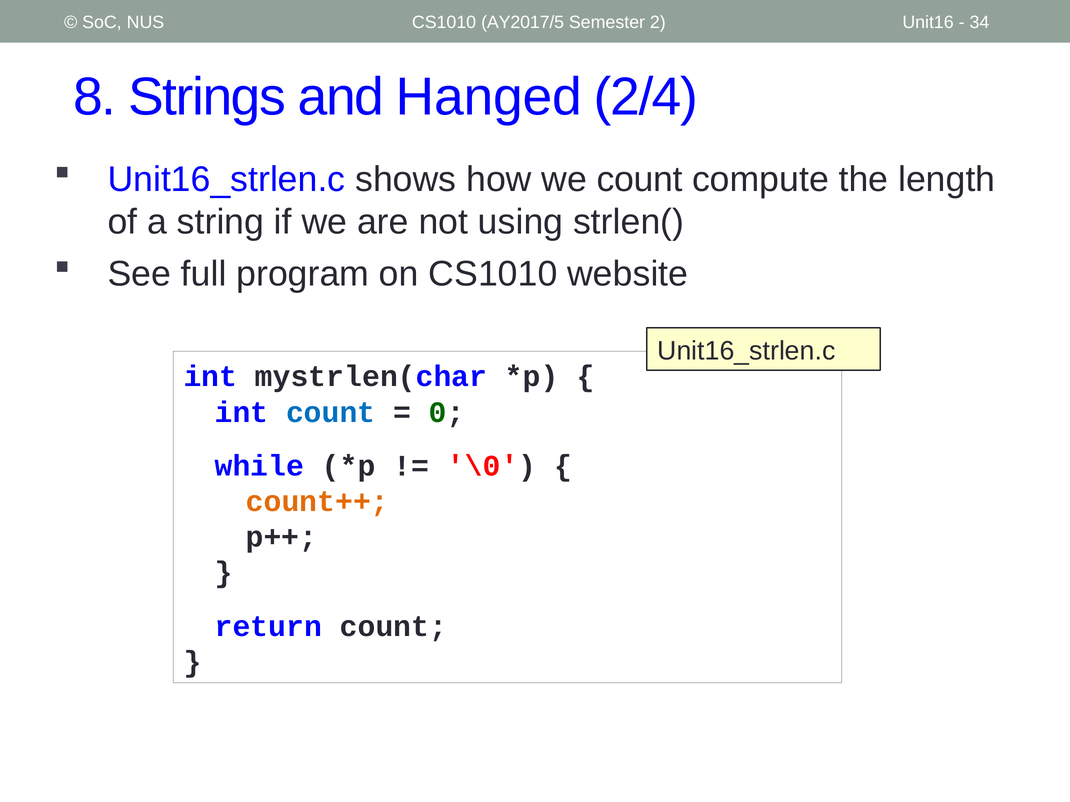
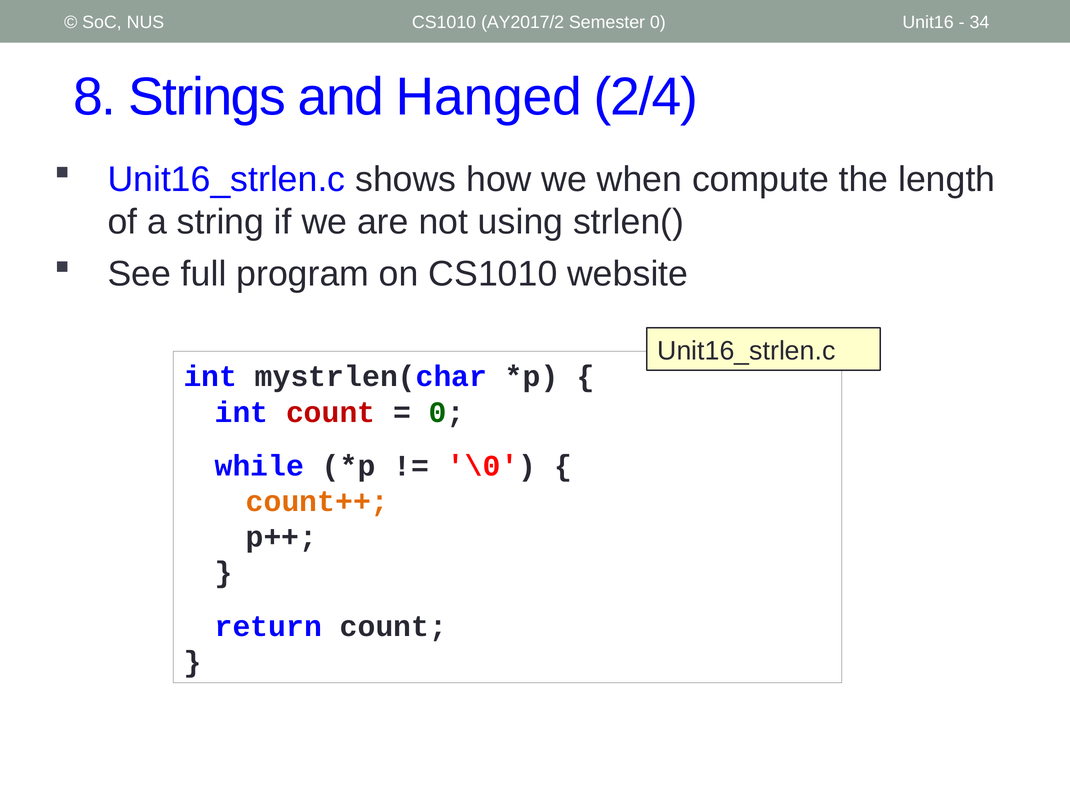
AY2017/5: AY2017/5 -> AY2017/2 (523, 23)
Semester 2: 2 -> 0 (658, 23)
we count: count -> when (640, 179)
count colour: blue -> red (331, 412)
